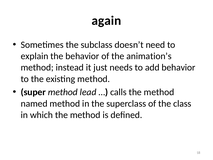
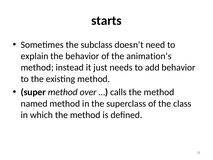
again: again -> starts (106, 21)
lead: lead -> over (88, 92)
